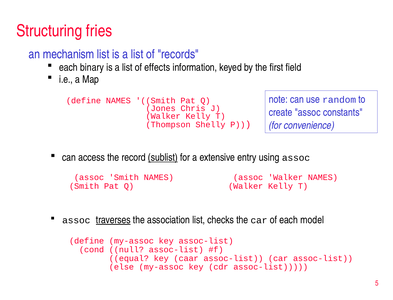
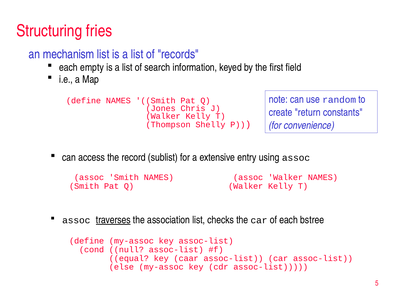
binary: binary -> empty (92, 67)
effects: effects -> search (157, 67)
create assoc: assoc -> return (308, 112)
sublist underline: present -> none (163, 157)
model: model -> bstree (312, 220)
